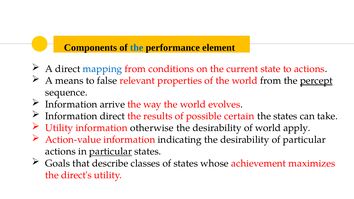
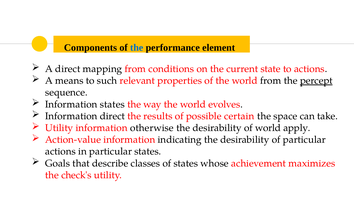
mapping colour: blue -> black (102, 69)
false: false -> such (107, 81)
Information arrive: arrive -> states (112, 104)
the states: states -> space (285, 116)
particular underline: present -> none (111, 152)
direct's: direct's -> check's (76, 175)
